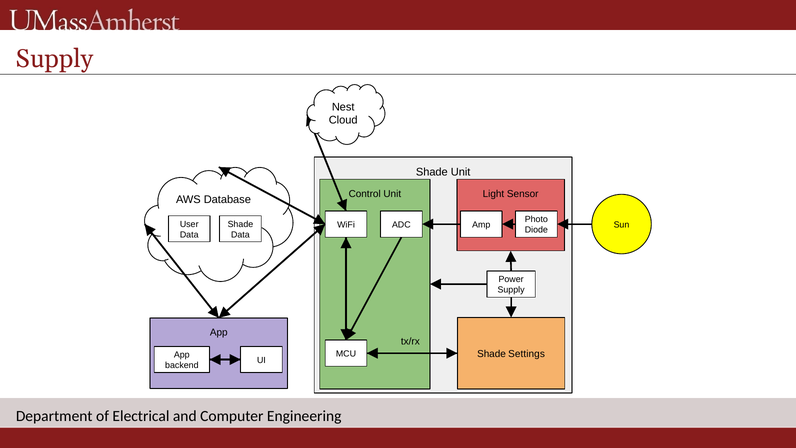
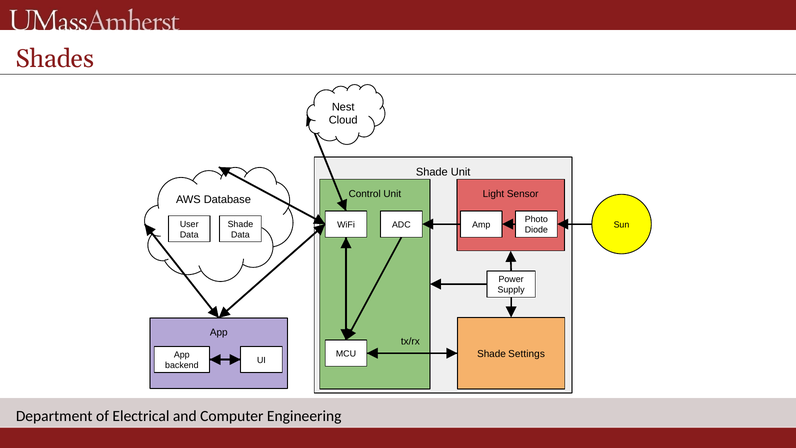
Supply: Supply -> Shades (55, 59)
